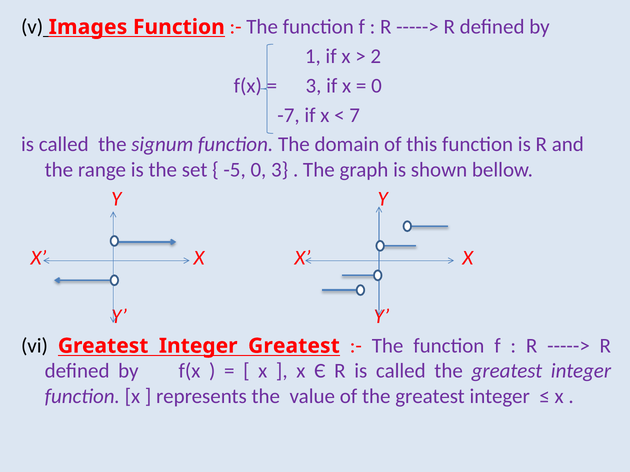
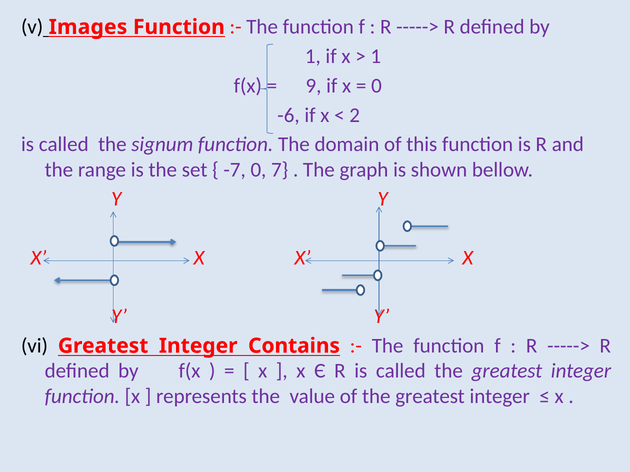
2: 2 -> 1 (376, 56)
3: 3 -> 9 (313, 86)
-7: -7 -> -6 (289, 115)
7: 7 -> 2 (355, 115)
-5: -5 -> -7 (235, 170)
0 3: 3 -> 7 (280, 170)
Integer Greatest: Greatest -> Contains (294, 346)
